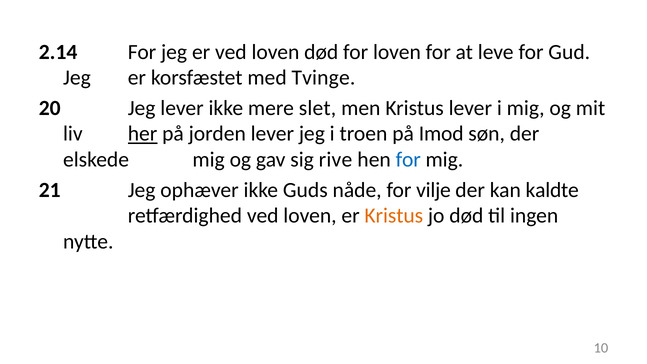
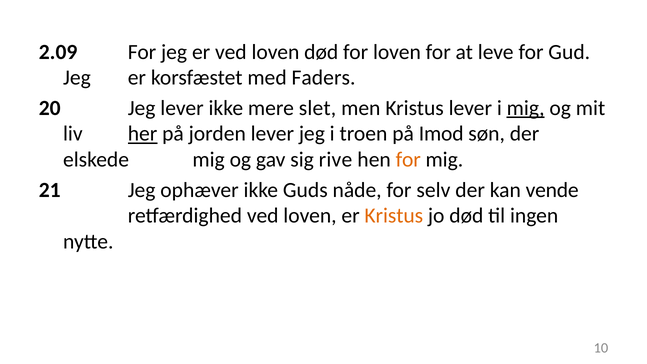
2.14: 2.14 -> 2.09 (58, 52)
Tvinge: Tvinge -> Faders (324, 78)
mig underline: none -> present (526, 108)
for colour: blue -> orange (408, 160)
vilje: vilje -> selv (433, 190)
kaldte: kaldte -> vende (552, 190)
